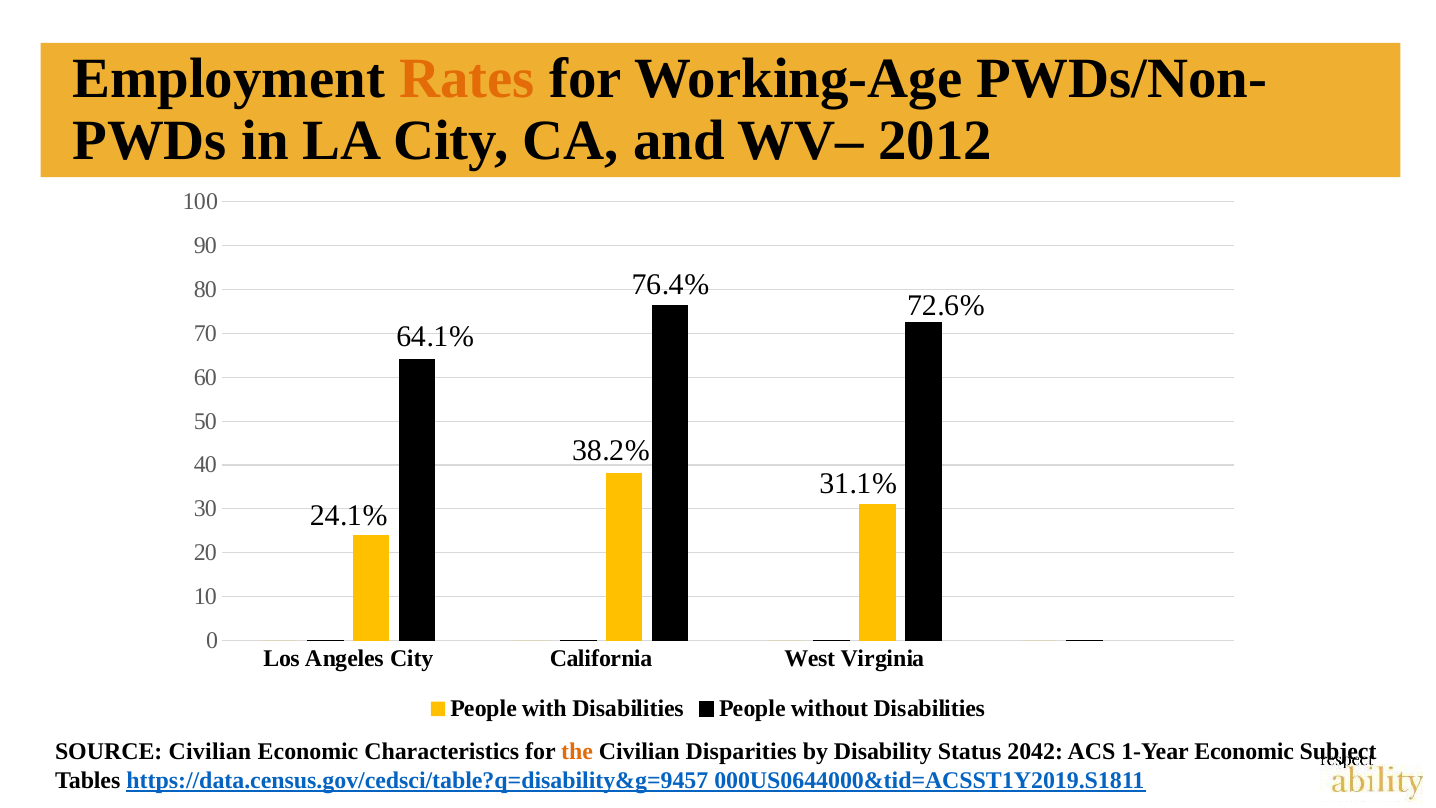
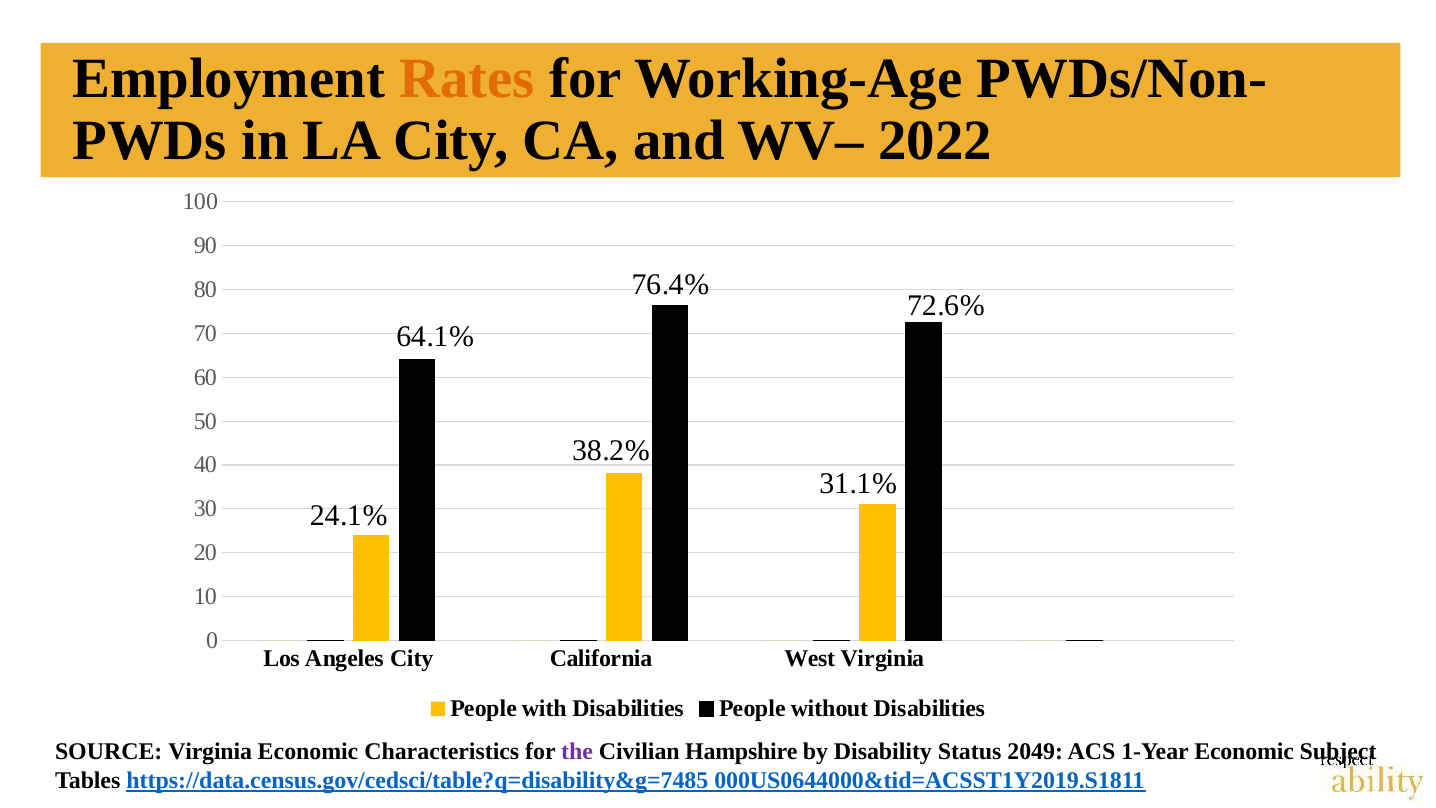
2012: 2012 -> 2022 (935, 140)
SOURCE Civilian: Civilian -> Virginia (210, 752)
the colour: orange -> purple (577, 752)
Disparities: Disparities -> Hampshire (741, 752)
2042: 2042 -> 2049 (1035, 752)
https://data.census.gov/cedsci/table?q=disability&g=9457: https://data.census.gov/cedsci/table?q=disability&g=9457 -> https://data.census.gov/cedsci/table?q=disability&g=7485 (417, 780)
